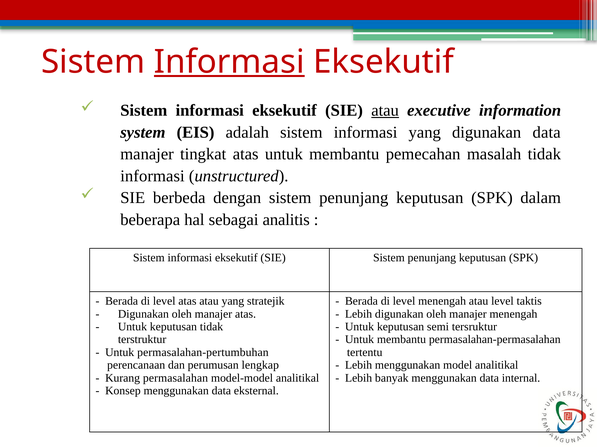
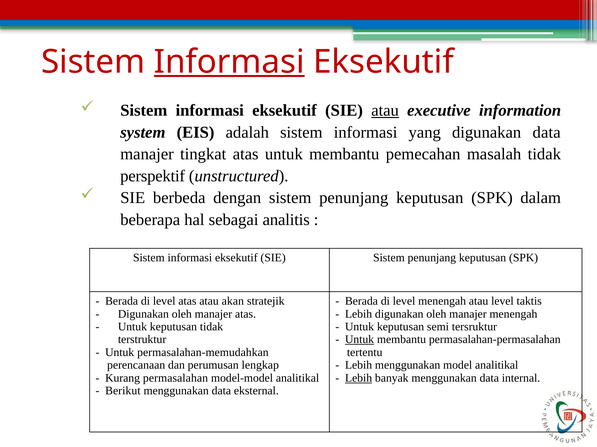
informasi: informasi -> perspektif (153, 176)
atau yang: yang -> akan (233, 302)
Untuk underline: none -> present (360, 340)
permasalahan-pertumbuhan: permasalahan-pertumbuhan -> permasalahan-memudahkan (203, 353)
Lebih underline: none -> present (359, 379)
Konsep: Konsep -> Berikut (123, 391)
